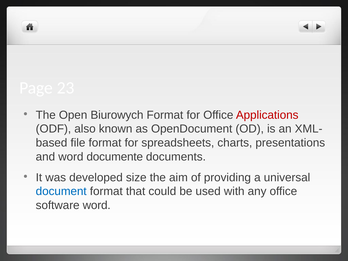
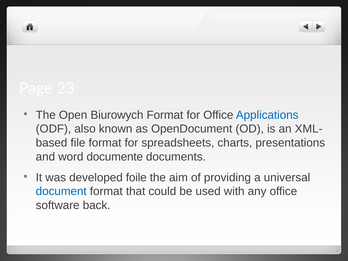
Applications colour: red -> blue (267, 115)
size: size -> foile (136, 177)
software word: word -> back (97, 205)
